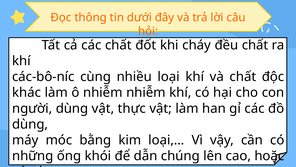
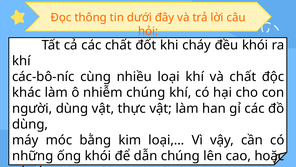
đều chất: chất -> khói (255, 45)
nhiễm nhiễm: nhiễm -> chúng (146, 92)
